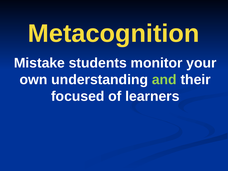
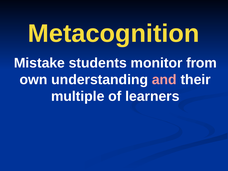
your: your -> from (201, 63)
and colour: light green -> pink (164, 80)
focused: focused -> multiple (78, 96)
